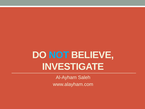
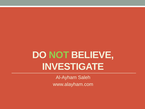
NOT colour: light blue -> light green (59, 55)
